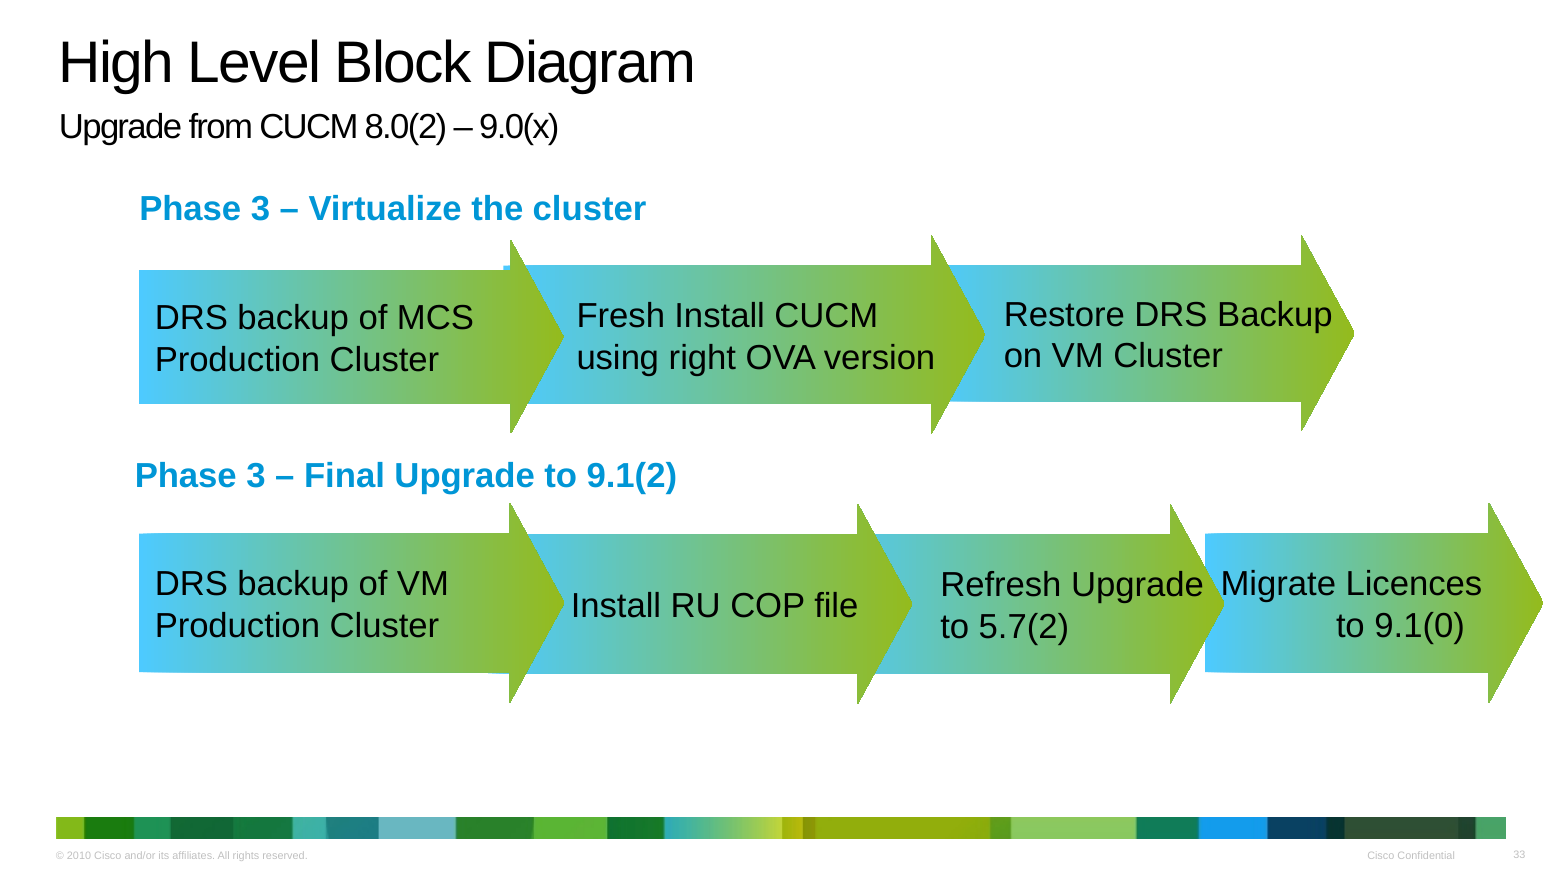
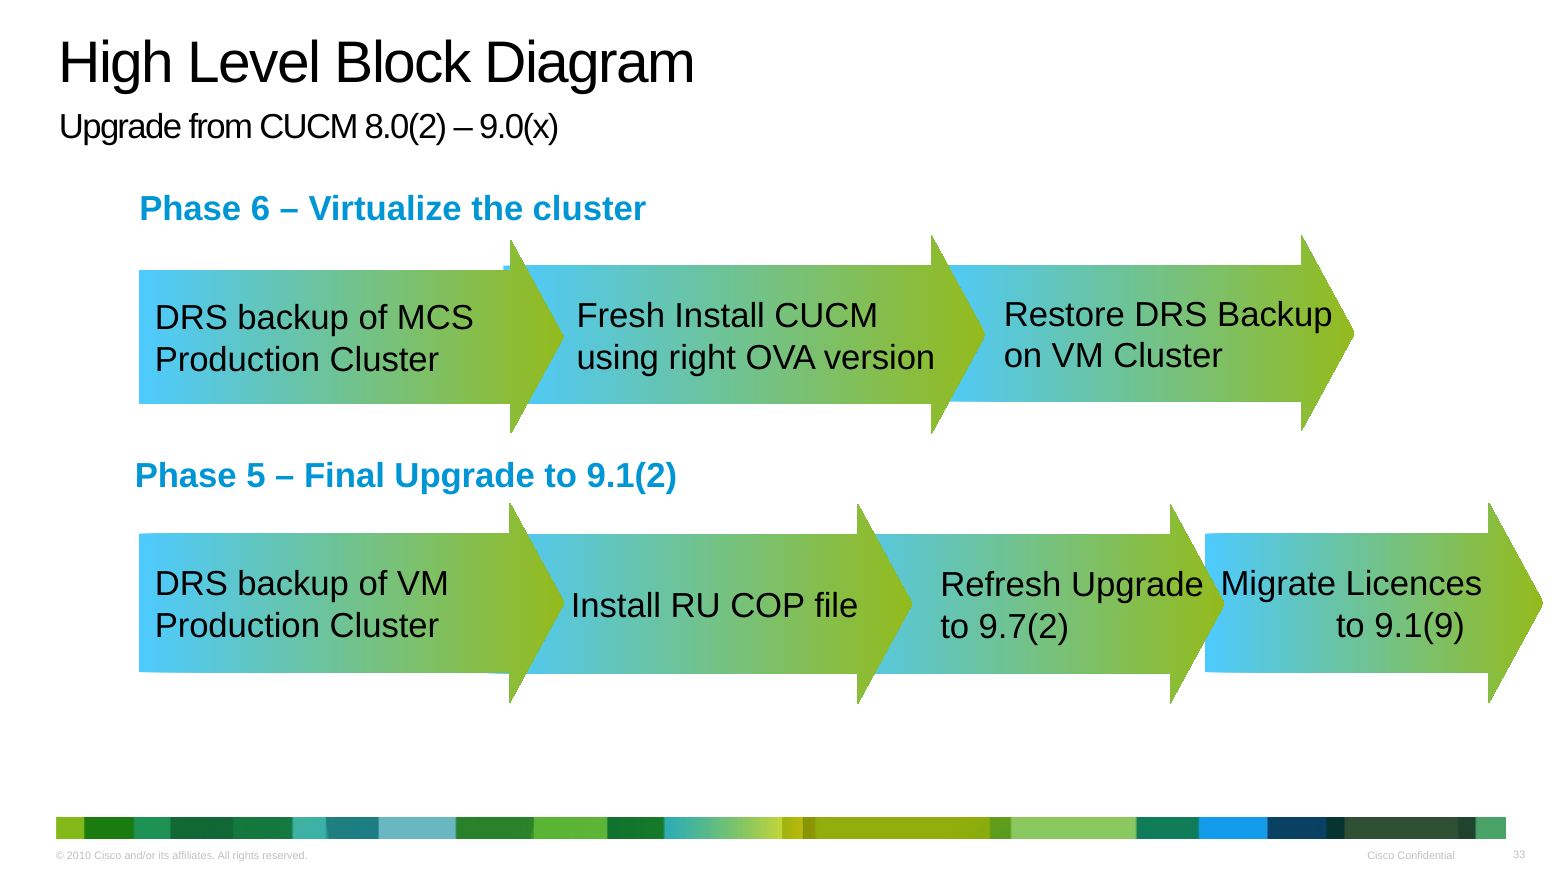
3: 3 -> 6 (260, 209)
3: 3 -> 5 (256, 476)
9.1(0: 9.1(0 -> 9.1(9 (1420, 626)
5.7(2: 5.7(2 -> 9.7(2 (1024, 627)
